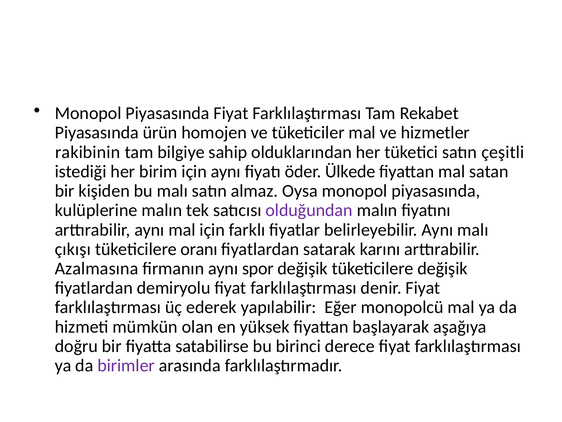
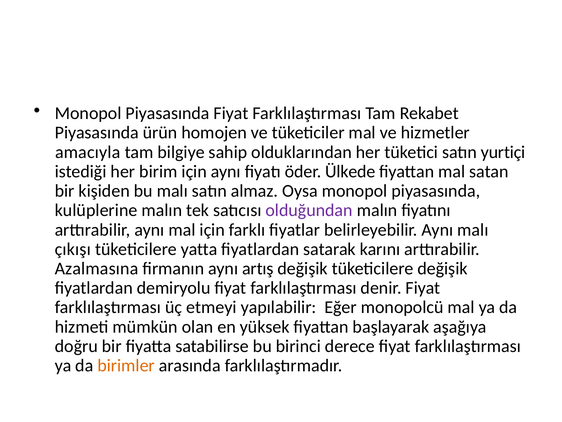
rakibinin: rakibinin -> amacıyla (88, 152)
çeşitli: çeşitli -> yurtiçi (503, 152)
oranı: oranı -> yatta (199, 249)
spor: spor -> artış (258, 268)
ederek: ederek -> etmeyi (211, 307)
birimler colour: purple -> orange (126, 365)
